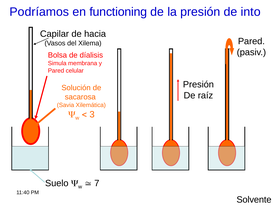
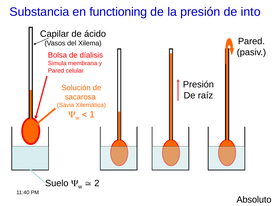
Podríamos: Podríamos -> Substancia (39, 12)
hacia: hacia -> ácido (95, 34)
3: 3 -> 1 (92, 114)
7: 7 -> 2 (97, 183)
Solvente: Solvente -> Absoluto (254, 199)
